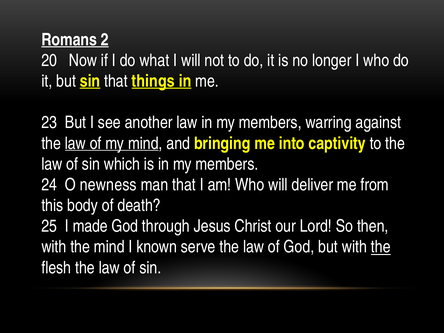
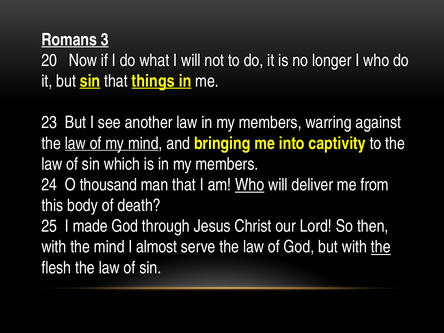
2: 2 -> 3 (105, 40)
newness: newness -> thousand (108, 185)
Who underline: none -> present (250, 185)
known: known -> almost (157, 247)
